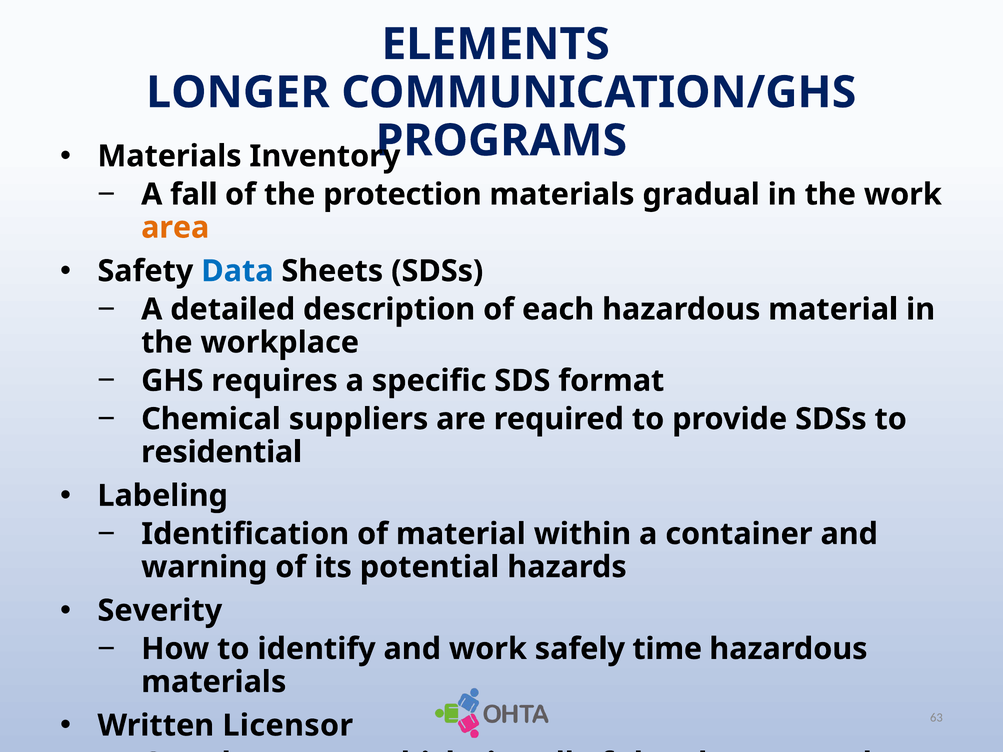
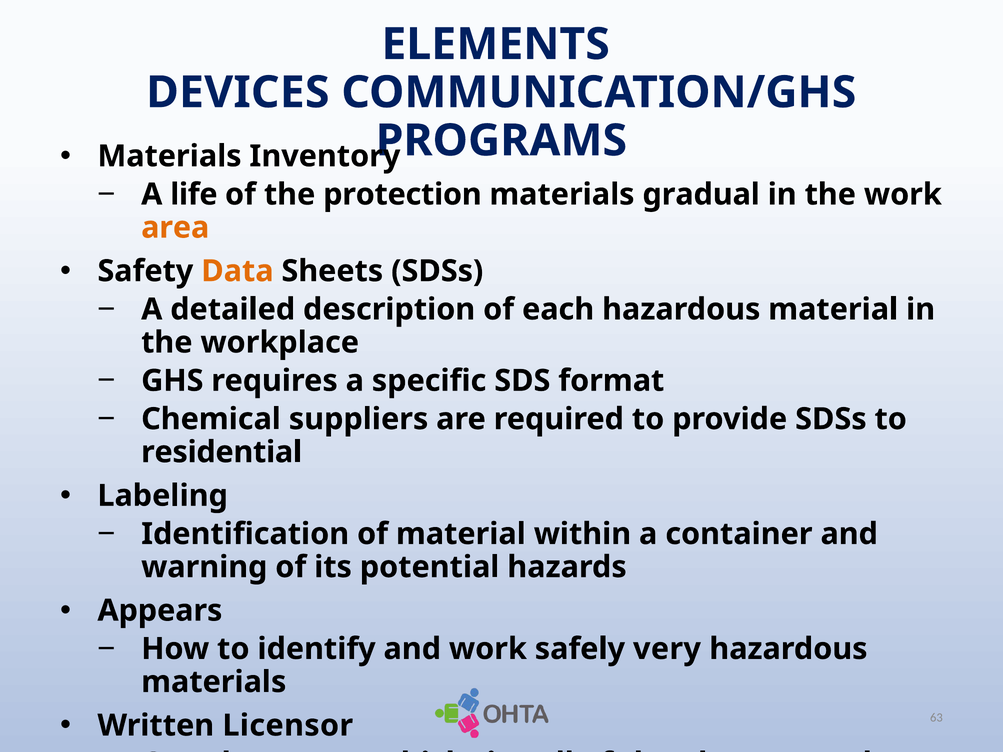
LONGER: LONGER -> DEVICES (238, 93)
fall: fall -> life (194, 195)
Data colour: blue -> orange (237, 271)
Severity: Severity -> Appears (160, 611)
time: time -> very (667, 649)
